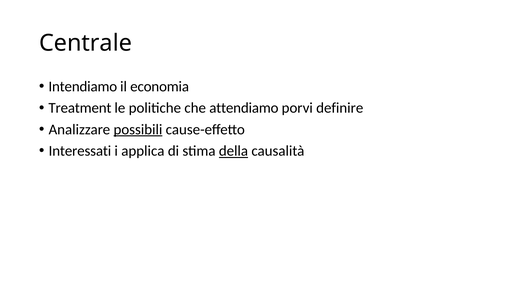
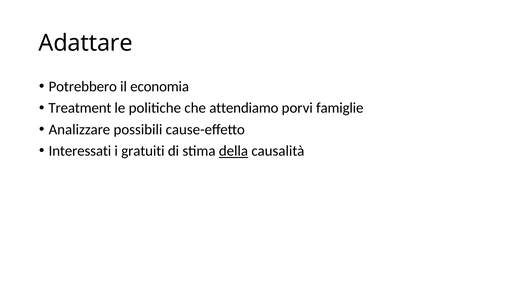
Centrale: Centrale -> Adattare (86, 43)
Intendiamo: Intendiamo -> Potrebbero (83, 87)
definire: definire -> famiglie (340, 108)
possibili underline: present -> none (138, 130)
applica: applica -> gratuiti (143, 151)
